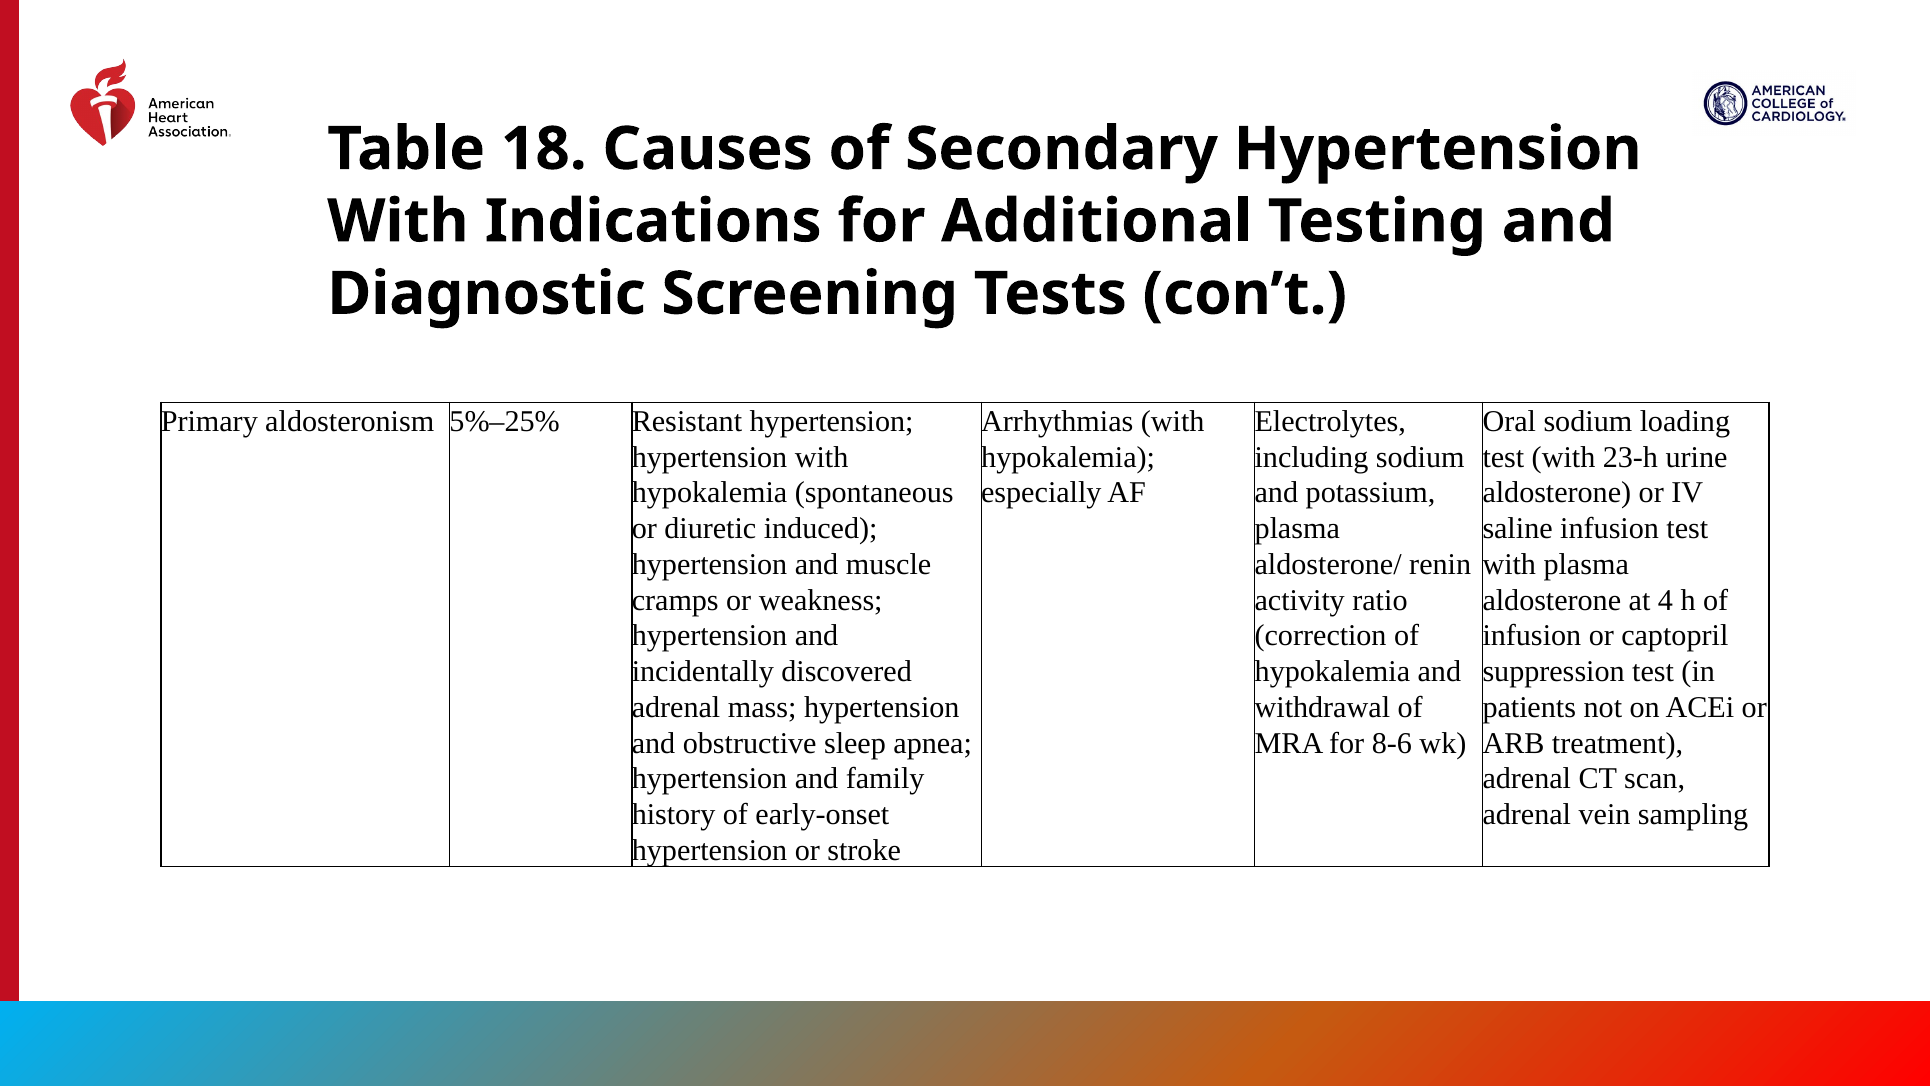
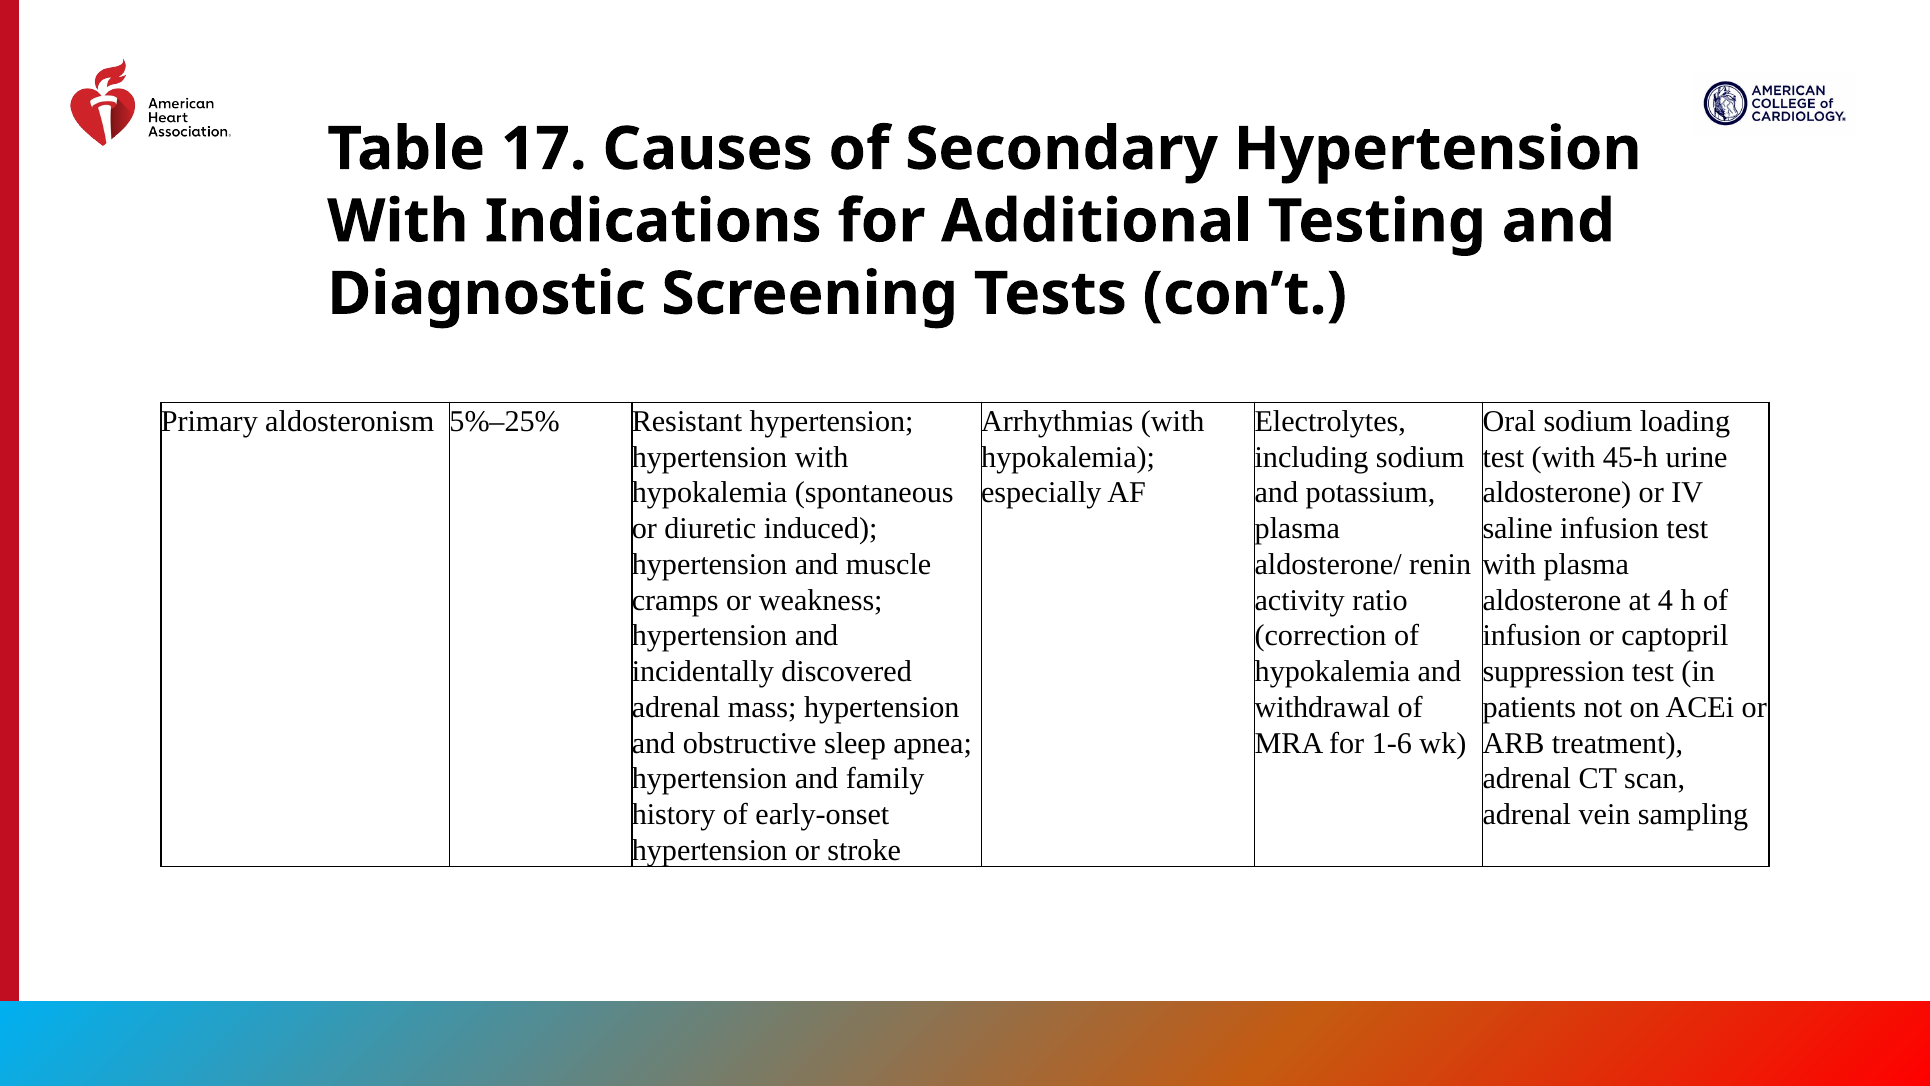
18: 18 -> 17 (544, 149)
23-h: 23-h -> 45-h (1630, 457)
8-6: 8-6 -> 1-6 (1392, 743)
